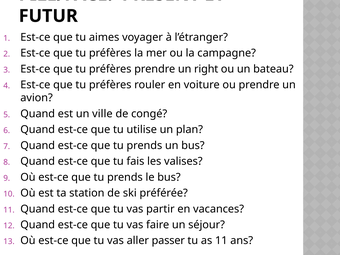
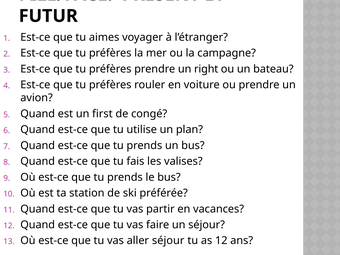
ville: ville -> first (102, 114)
aller passer: passer -> séjour (168, 241)
as 11: 11 -> 12 (221, 241)
